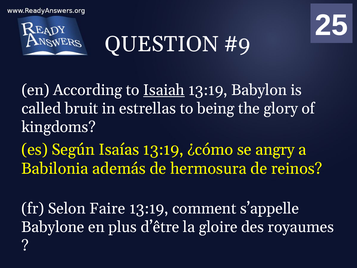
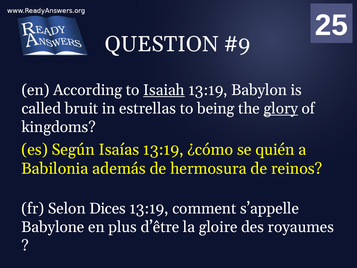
glory underline: none -> present (281, 108)
angry: angry -> quién (275, 150)
Faire: Faire -> Dices (108, 208)
